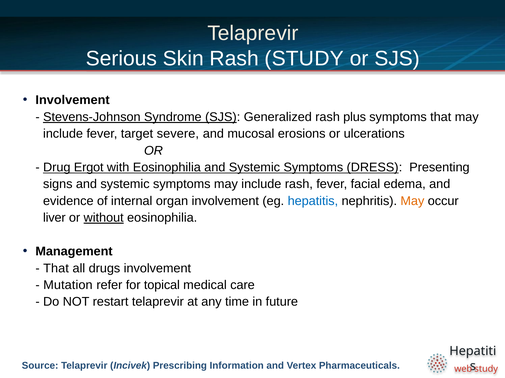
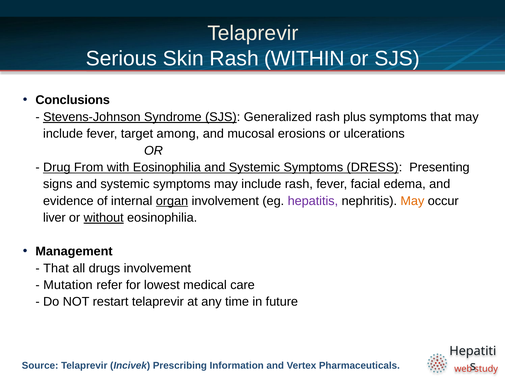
Rash STUDY: STUDY -> WITHIN (304, 59)
Involvement: Involvement -> Conclusions (73, 100)
severe: severe -> among (178, 134)
Ergot: Ergot -> From (89, 168)
organ underline: none -> present (172, 201)
hepatitis colour: blue -> purple (313, 201)
topical: topical -> lowest (162, 286)
